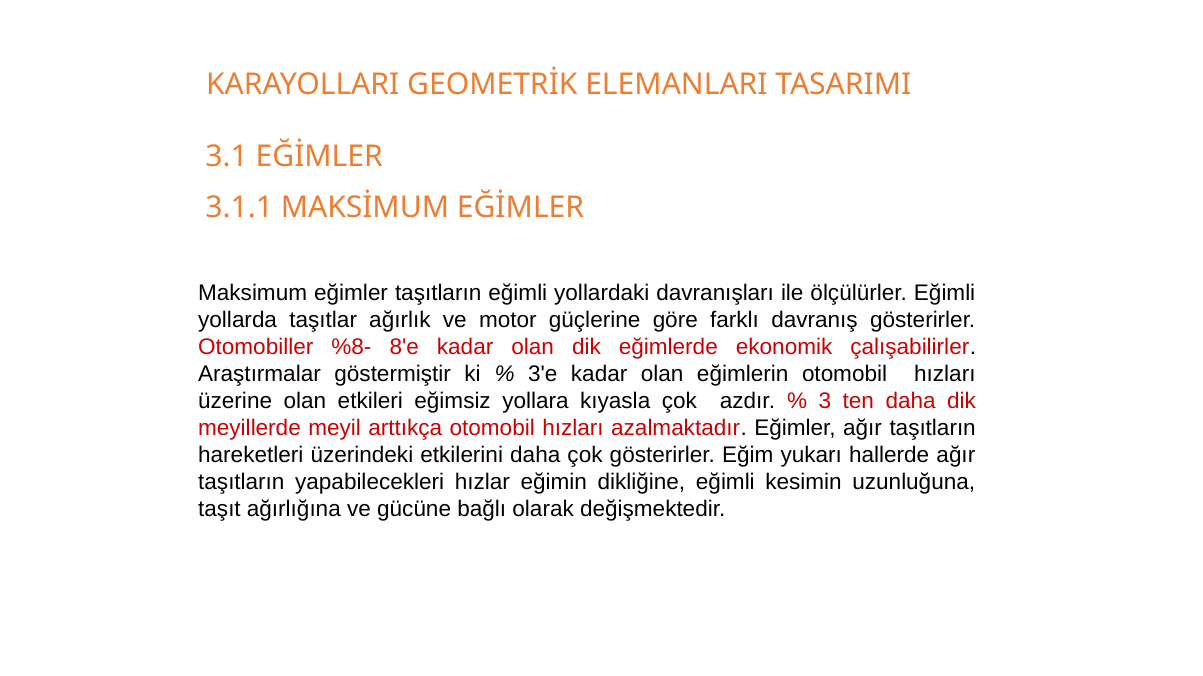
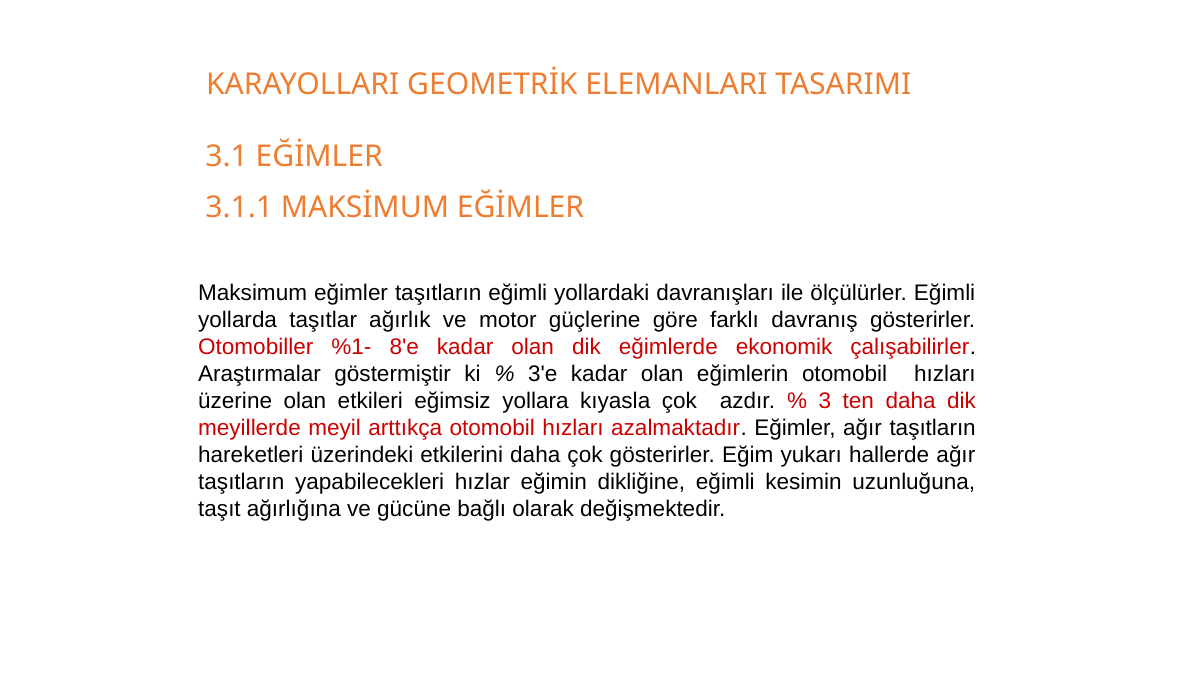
%8-: %8- -> %1- (351, 347)
